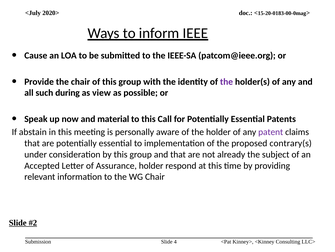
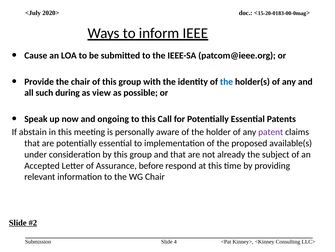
the colour: purple -> blue (226, 81)
material: material -> ongoing (113, 119)
contrary(s: contrary(s -> available(s (291, 143)
Assurance holder: holder -> before (151, 165)
